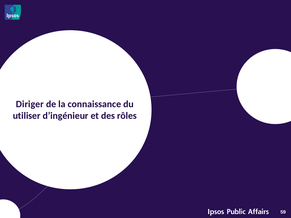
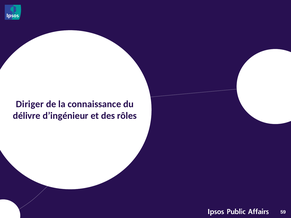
utiliser: utiliser -> délivre (27, 116)
